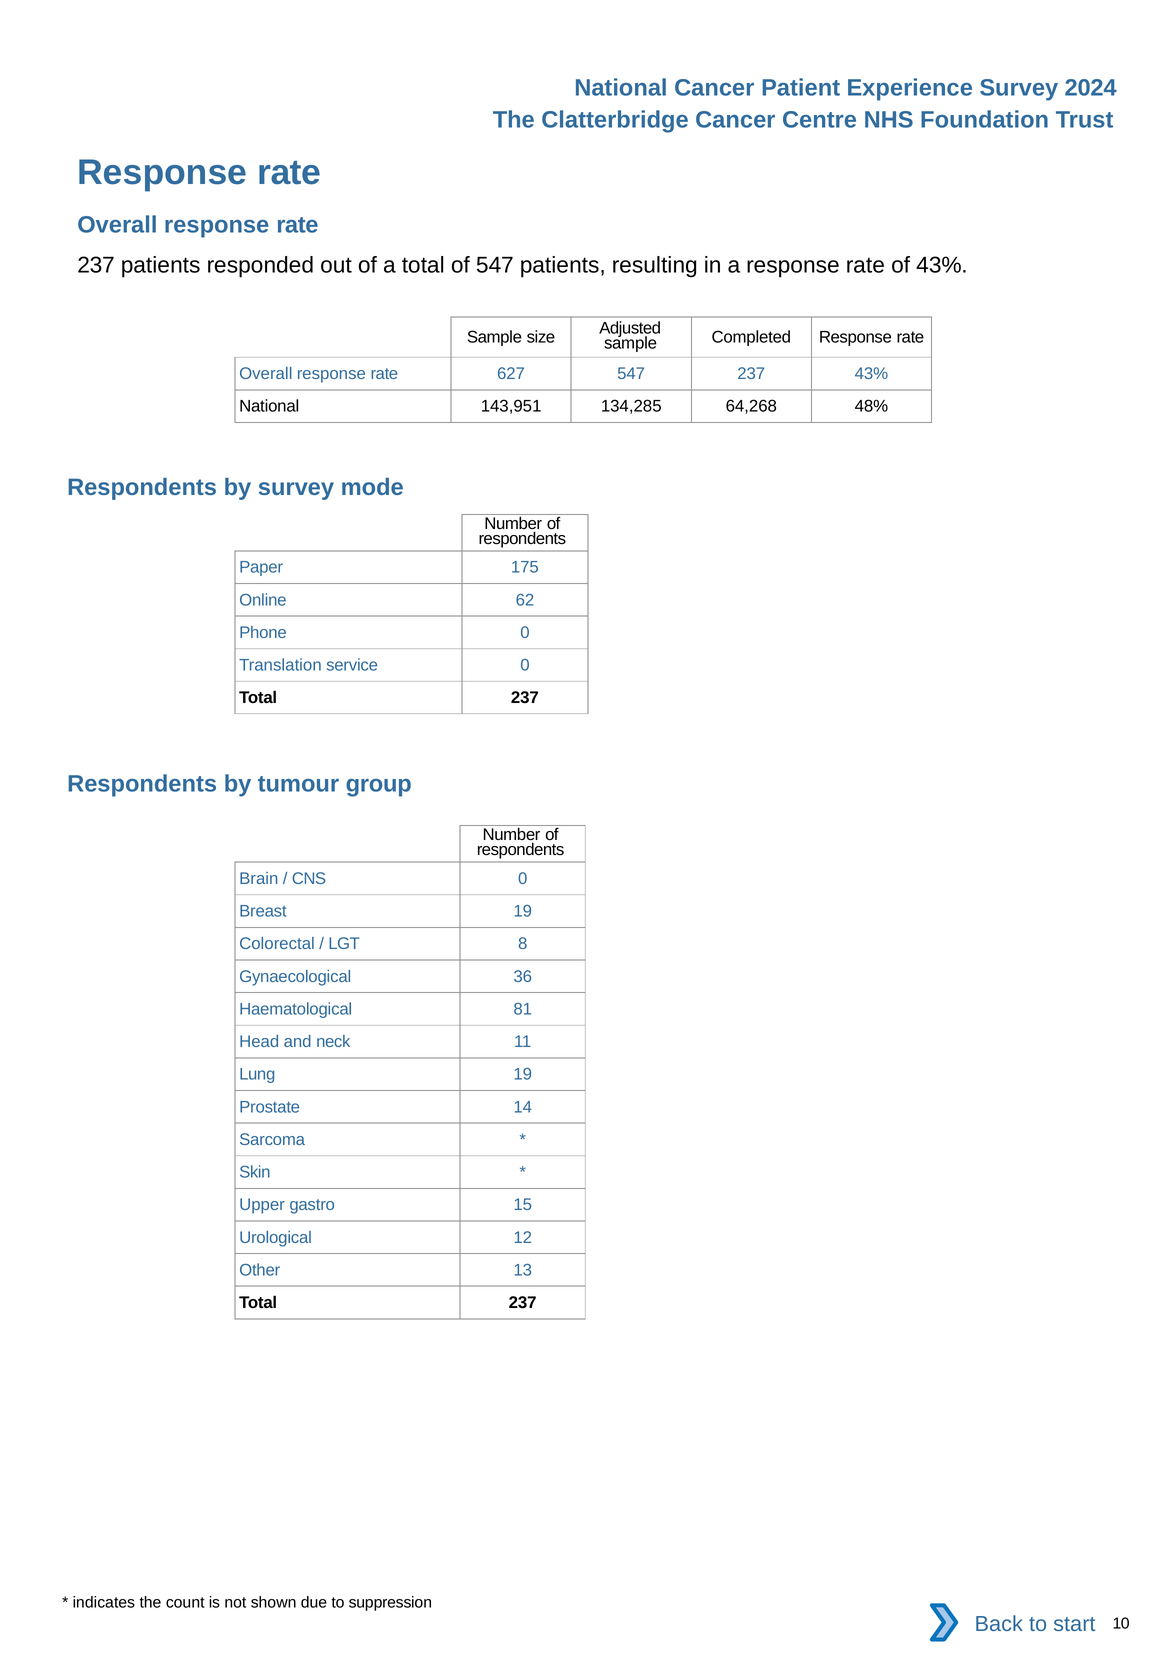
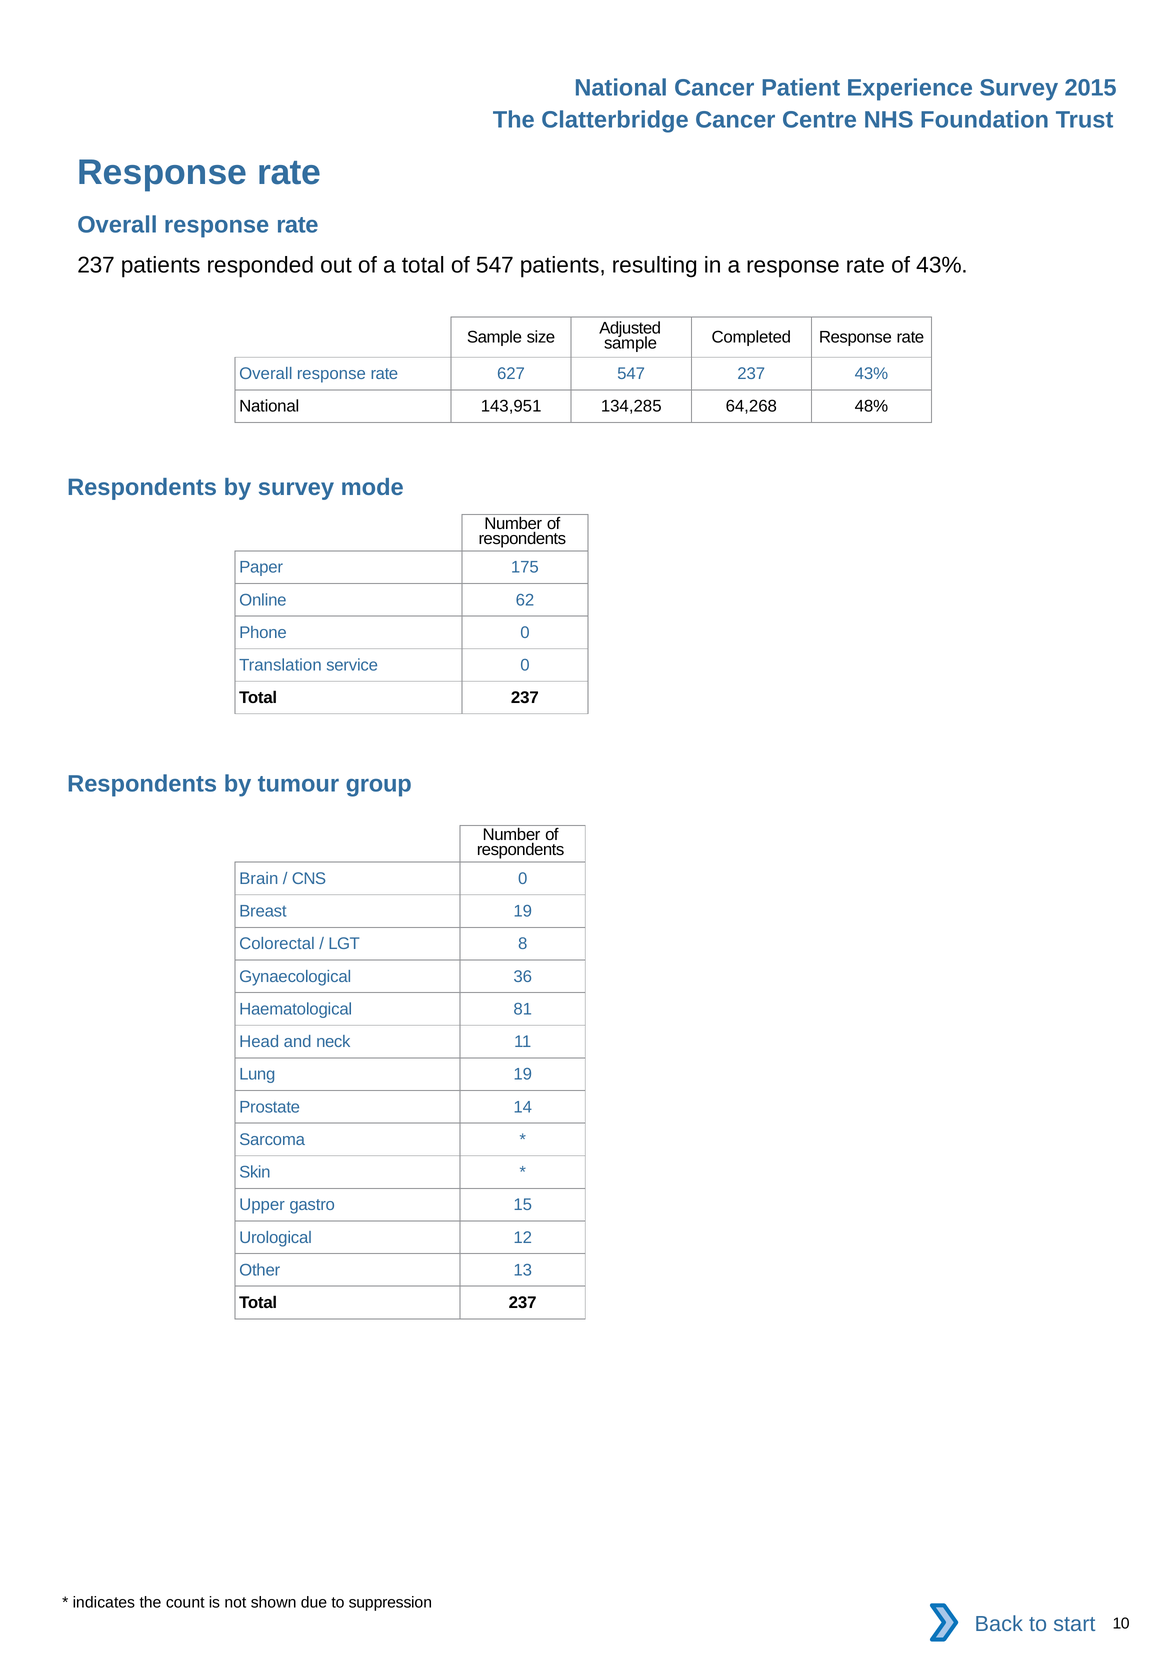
2024: 2024 -> 2015 (1091, 88)
